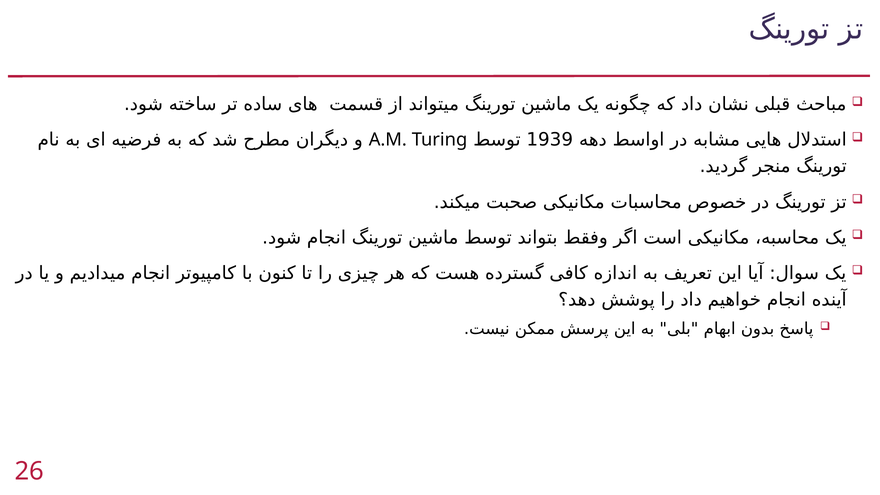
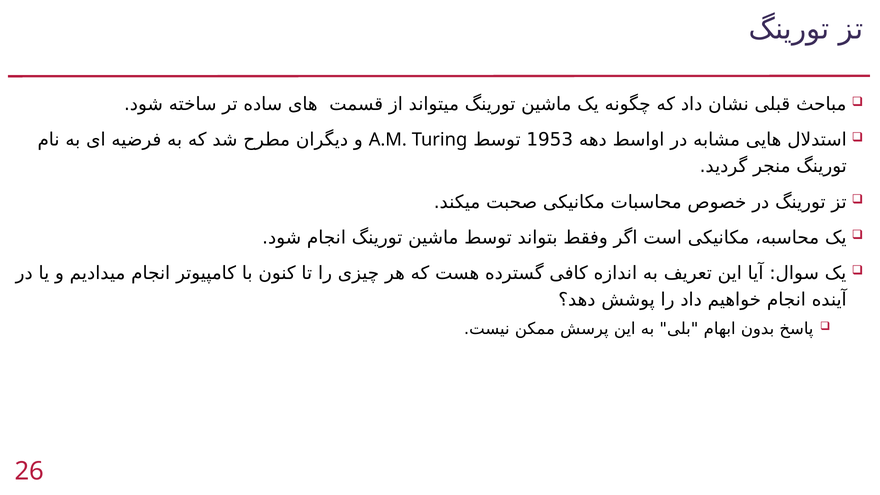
1939: 1939 -> 1953 (550, 140)
